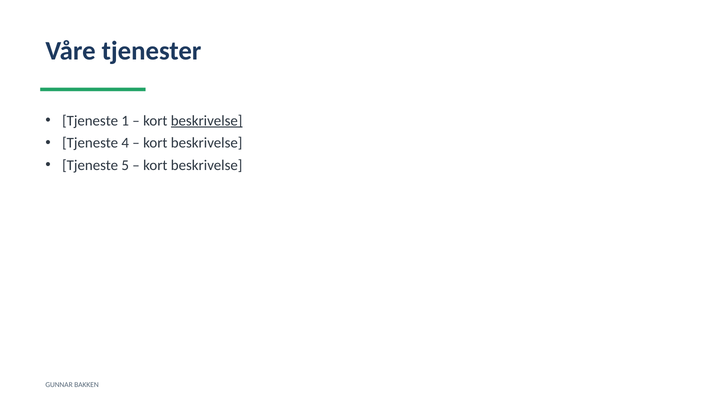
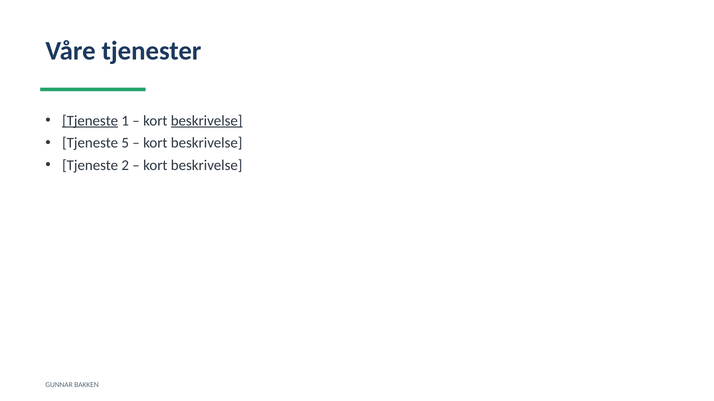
Tjeneste underline: none -> present (90, 121)
4: 4 -> 5 (125, 143)
5: 5 -> 2 (125, 166)
